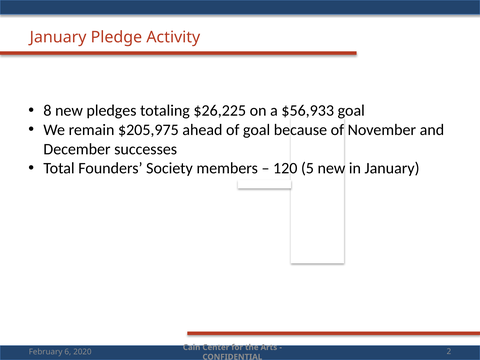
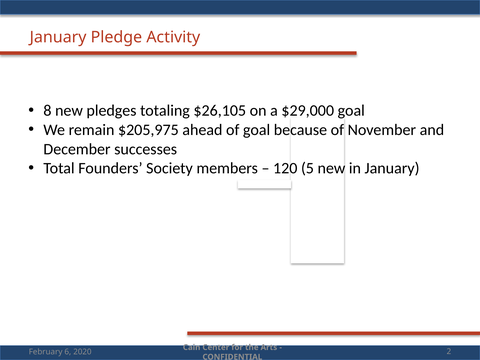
$26,225: $26,225 -> $26,105 (220, 111)
$56,933: $56,933 -> $29,000 (308, 111)
